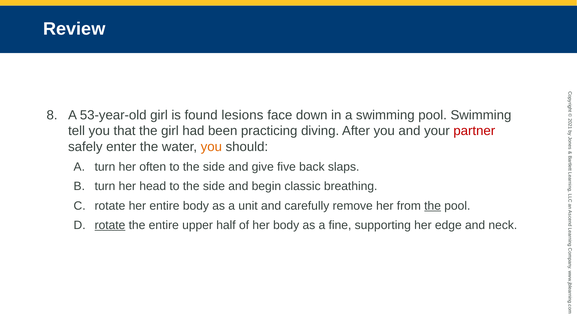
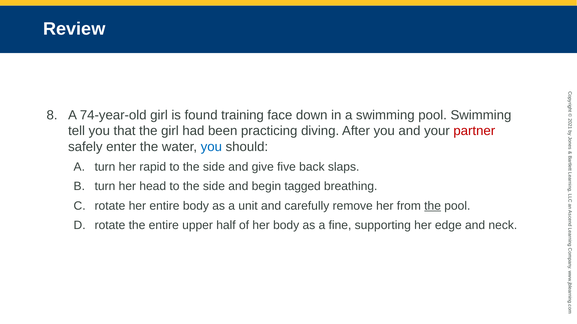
53-year-old: 53-year-old -> 74-year-old (113, 115)
lesions: lesions -> training (243, 115)
you colour: orange -> blue (211, 147)
often: often -> rapid (153, 167)
classic: classic -> tagged (303, 187)
rotate underline: present -> none (110, 226)
